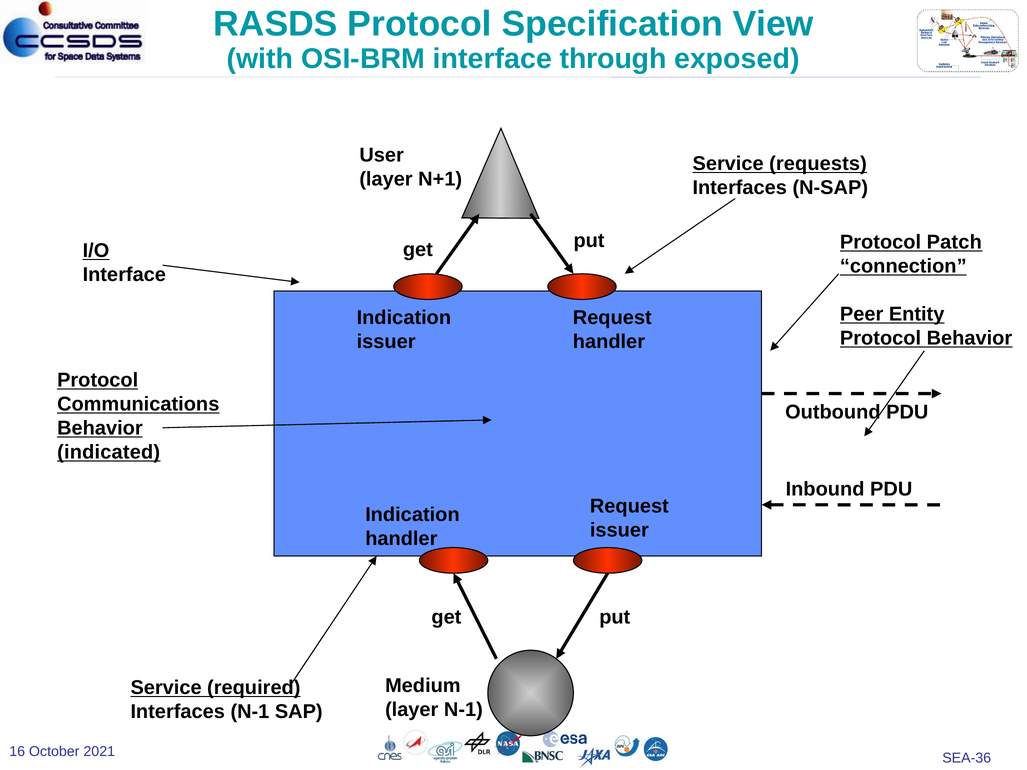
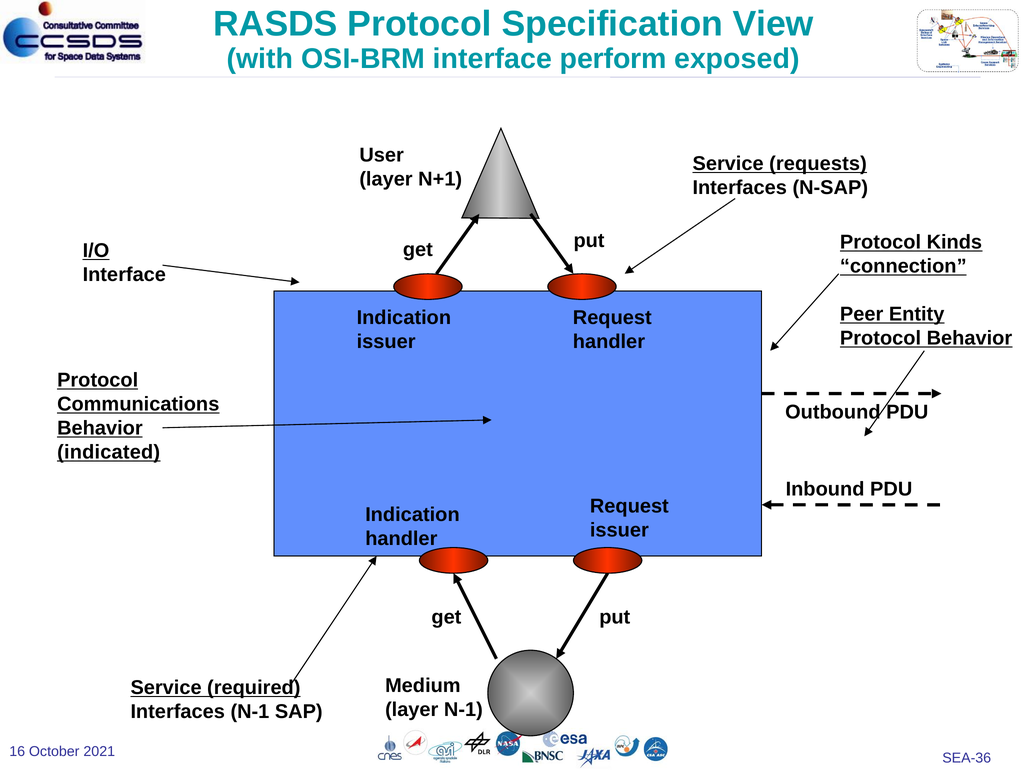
through: through -> perform (613, 59)
Patch: Patch -> Kinds (954, 242)
